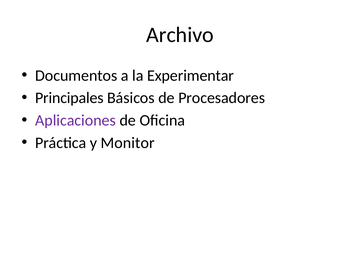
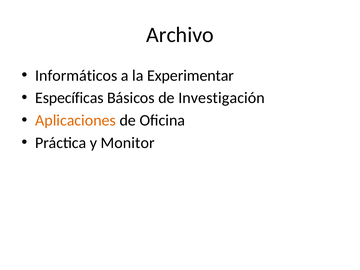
Documentos: Documentos -> Informáticos (76, 76)
Principales: Principales -> Específicas (69, 98)
Procesadores: Procesadores -> Investigación (222, 98)
Aplicaciones colour: purple -> orange (76, 120)
